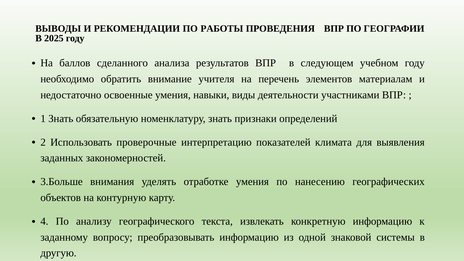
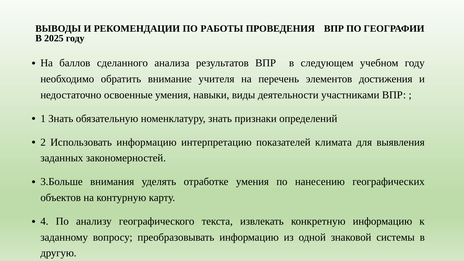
материалам: материалам -> достижения (386, 79)
Использовать проверочные: проверочные -> информацию (146, 142)
